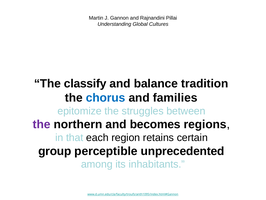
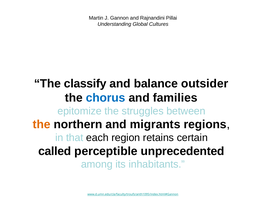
tradition: tradition -> outsider (205, 83)
the colour: purple -> orange (42, 124)
becomes: becomes -> migrants (155, 124)
group: group -> called (55, 151)
